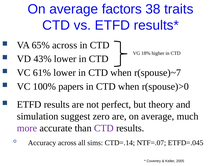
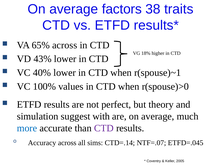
61%: 61% -> 40% (42, 73)
r(spouse)~7: r(spouse)~7 -> r(spouse)~1 (158, 73)
papers: papers -> values (71, 86)
zero: zero -> with (101, 116)
more colour: purple -> blue (27, 128)
